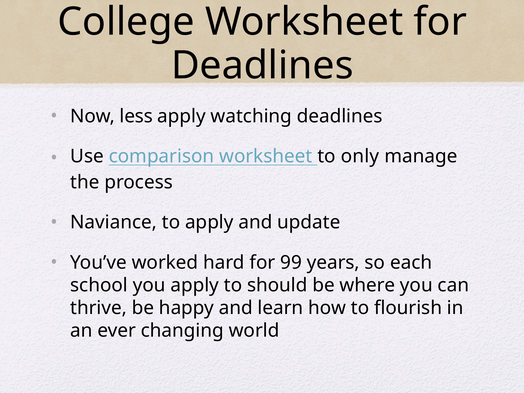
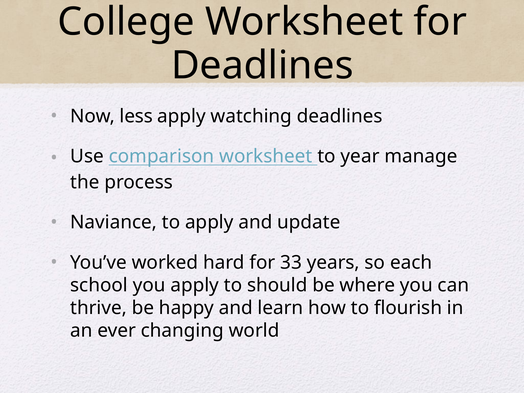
only: only -> year (360, 156)
99: 99 -> 33 (291, 263)
